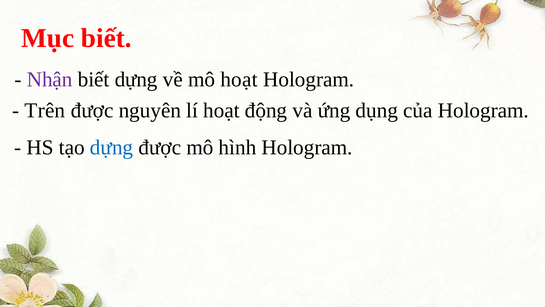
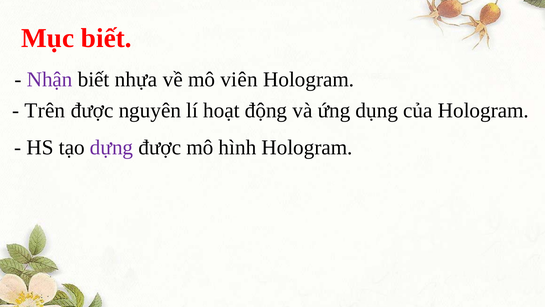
biết dựng: dựng -> nhựa (136, 79)
mô hoạt: hoạt -> viên (239, 79)
dựng colour: blue -> purple (112, 147)
